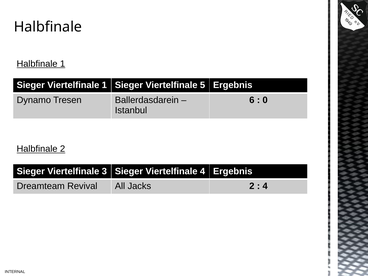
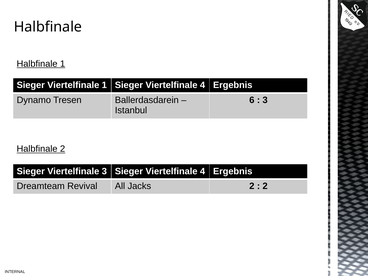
1 Sieger Viertelfinale 5: 5 -> 4 (203, 85)
0: 0 -> 3 (265, 100)
4: 4 -> 2 (265, 186)
